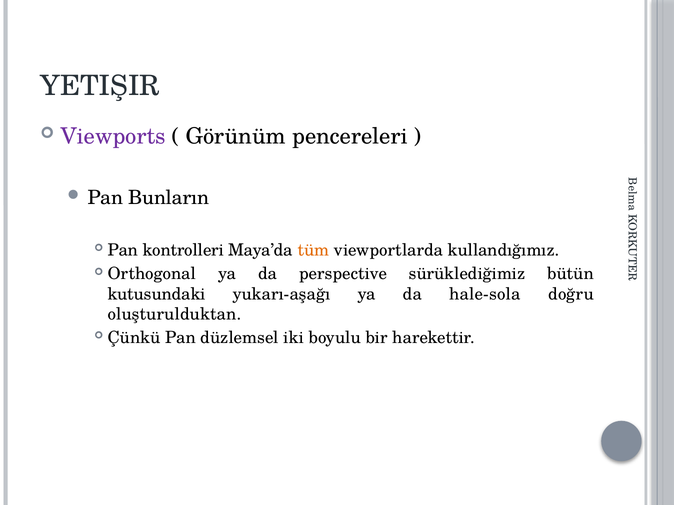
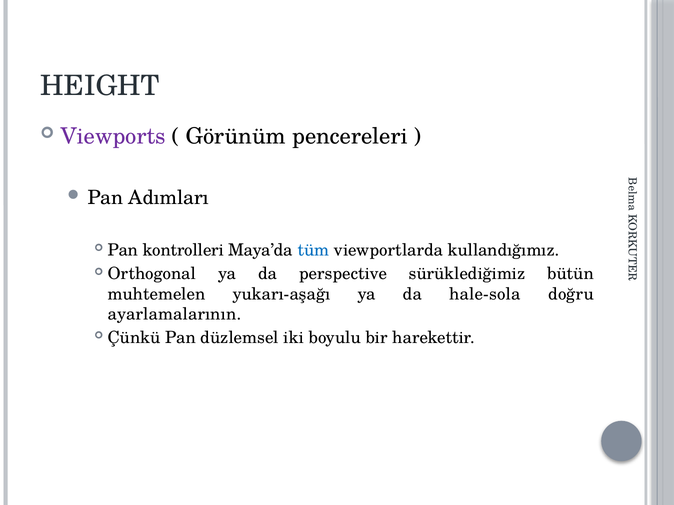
YETIŞIR: YETIŞIR -> HEIGHT (100, 86)
Bunların: Bunların -> Adımları (169, 198)
tüm colour: orange -> blue (313, 251)
kutusundaki: kutusundaki -> muhtemelen (157, 294)
oluşturulduktan: oluşturulduktan -> ayarlamalarının (175, 315)
